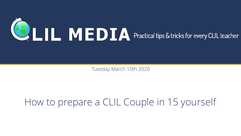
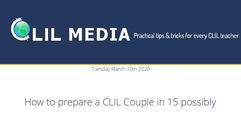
yourself: yourself -> possibly (199, 102)
